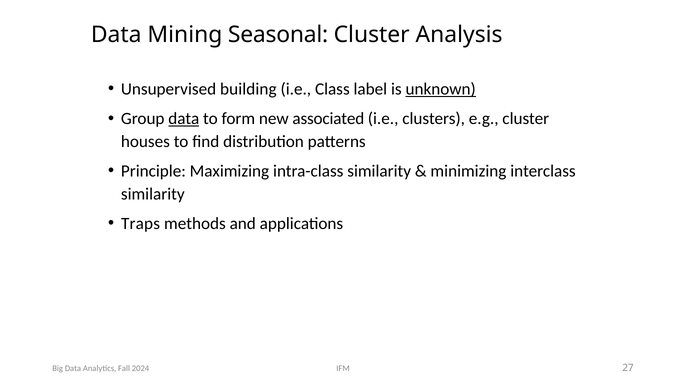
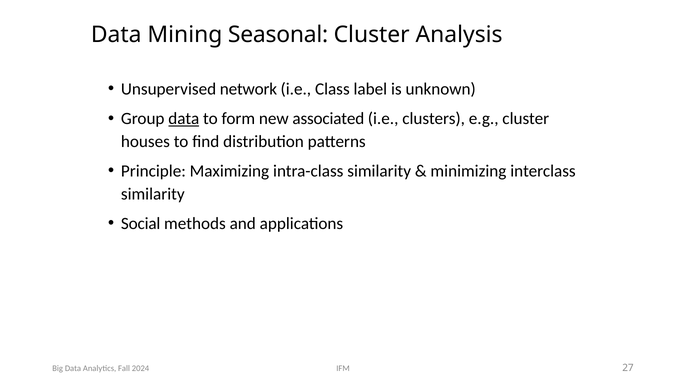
building: building -> network (248, 89)
unknown underline: present -> none (441, 89)
Traps: Traps -> Social (141, 224)
